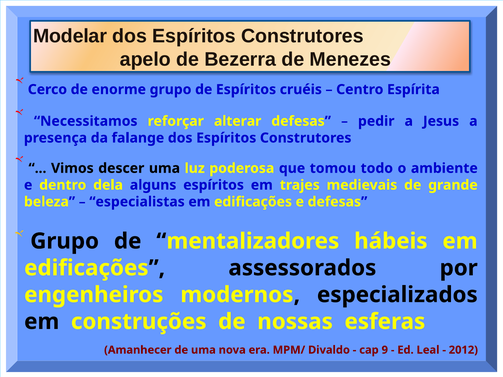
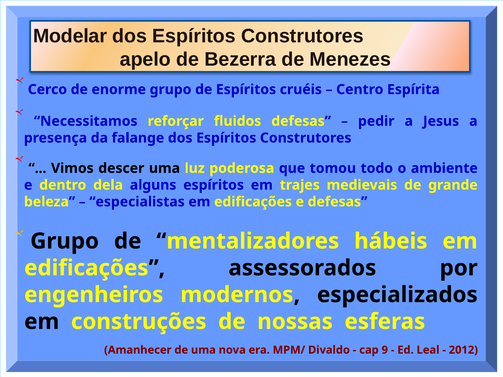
alterar: alterar -> fluidos (238, 121)
